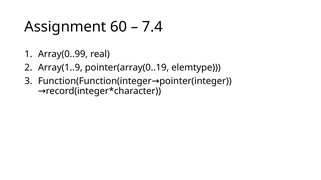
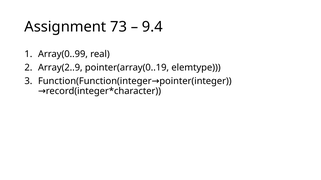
60: 60 -> 73 (119, 27)
7.4: 7.4 -> 9.4 (152, 27)
Array(1..9: Array(1..9 -> Array(2..9 (60, 68)
